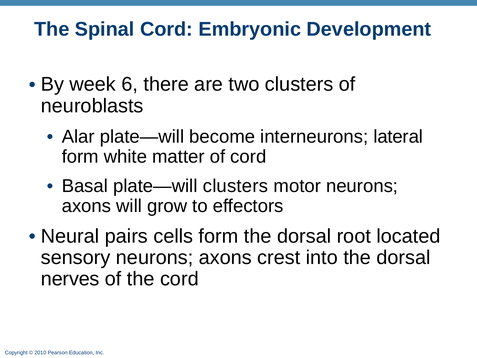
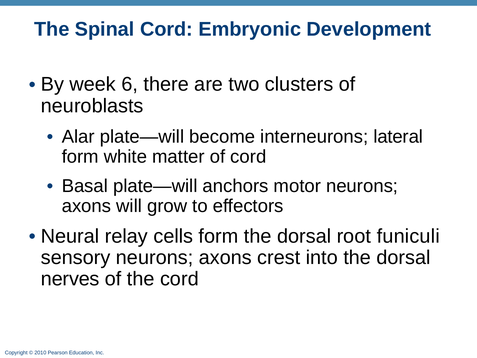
plate—will clusters: clusters -> anchors (236, 186)
pairs: pairs -> relay (126, 236)
located: located -> funiculi (408, 236)
